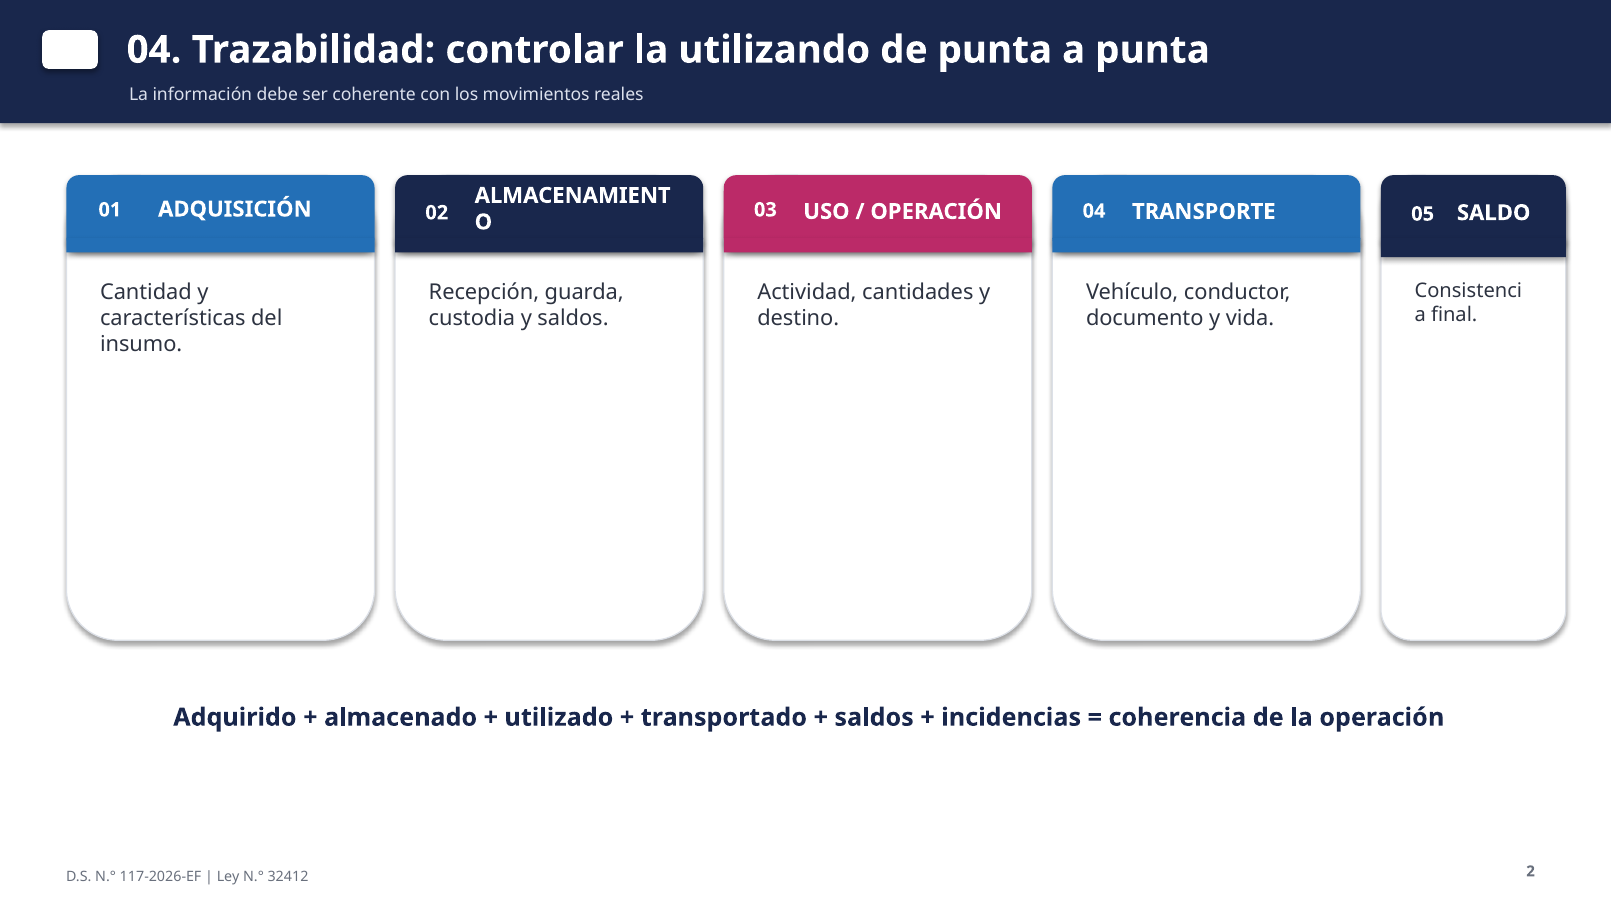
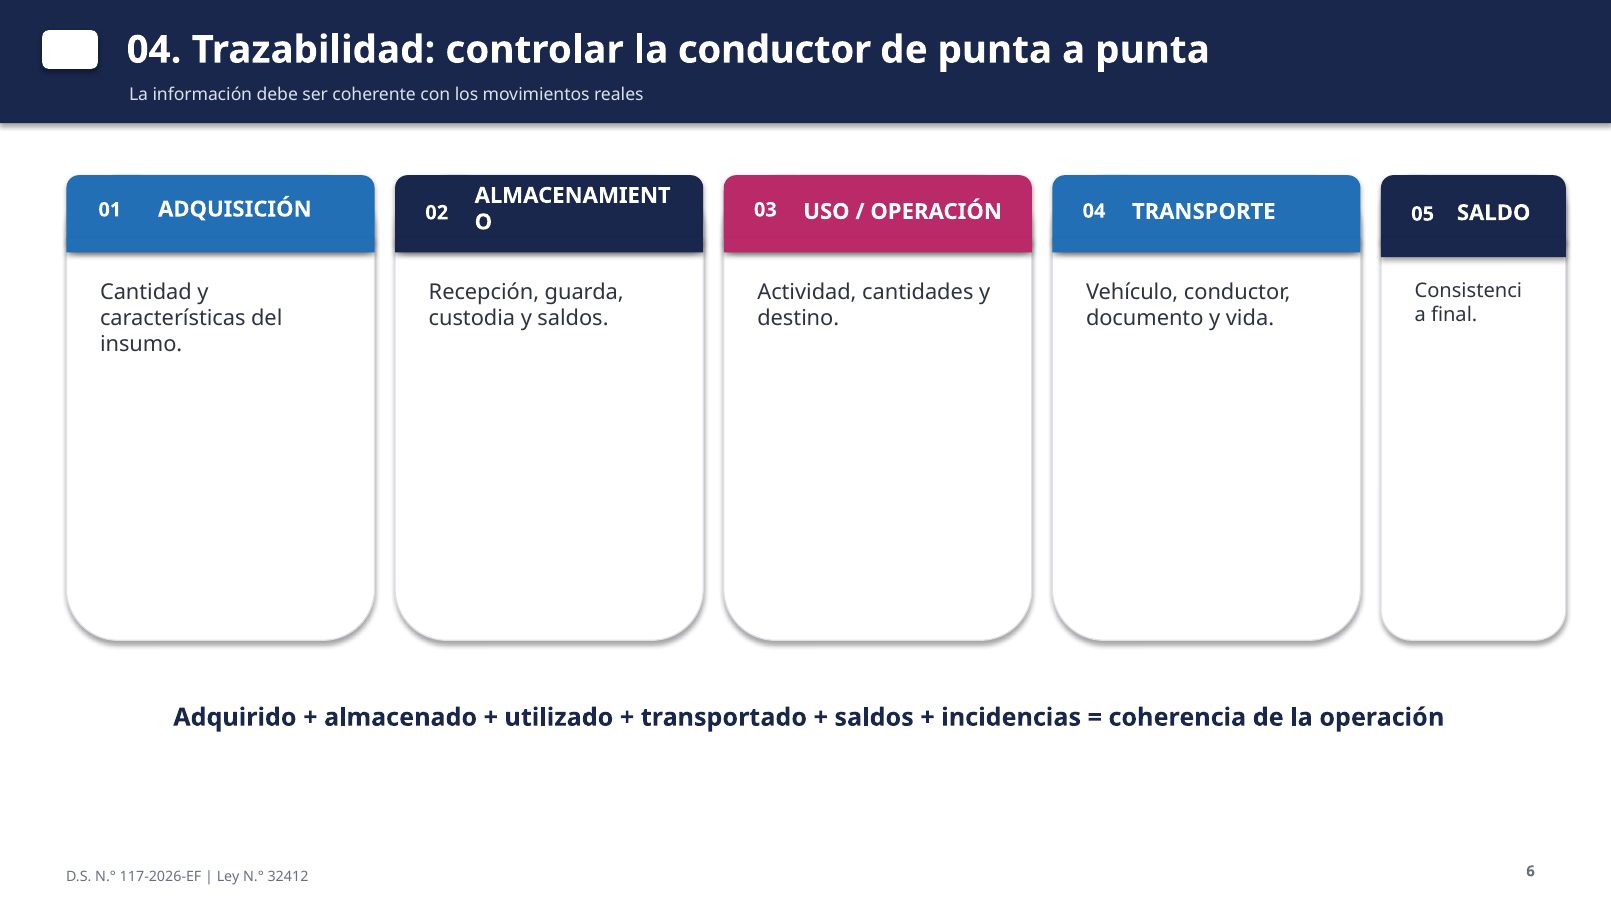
la utilizando: utilizando -> conductor (775, 50)
2: 2 -> 6 (1531, 871)
